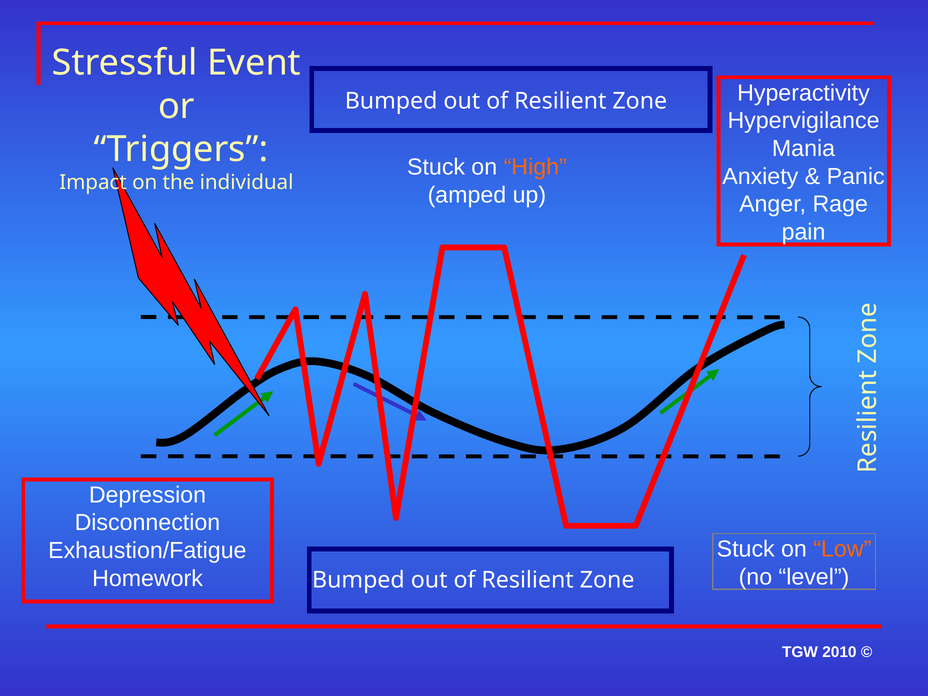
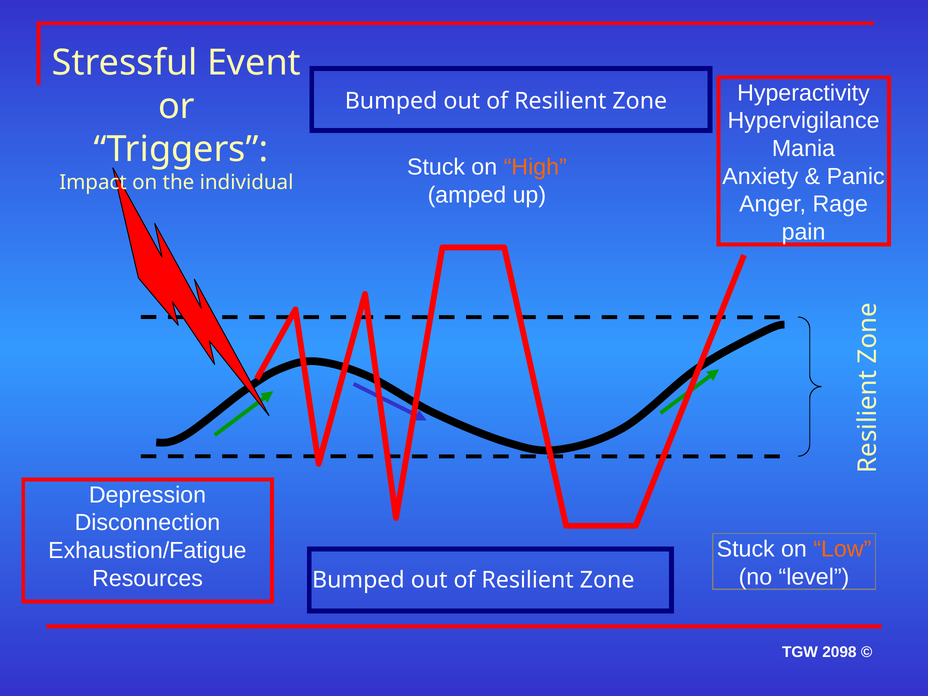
Homework: Homework -> Resources (148, 578)
2010: 2010 -> 2098 (839, 652)
